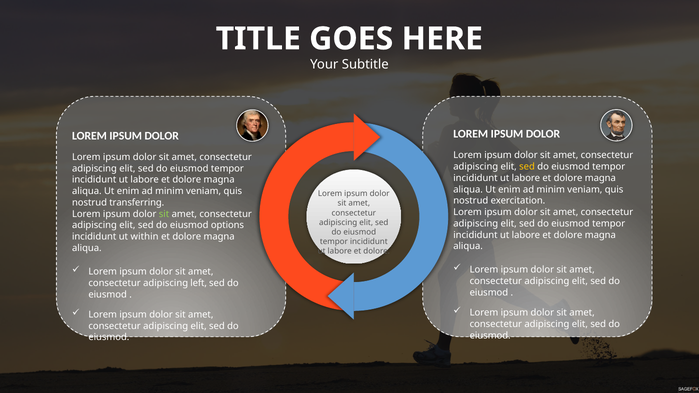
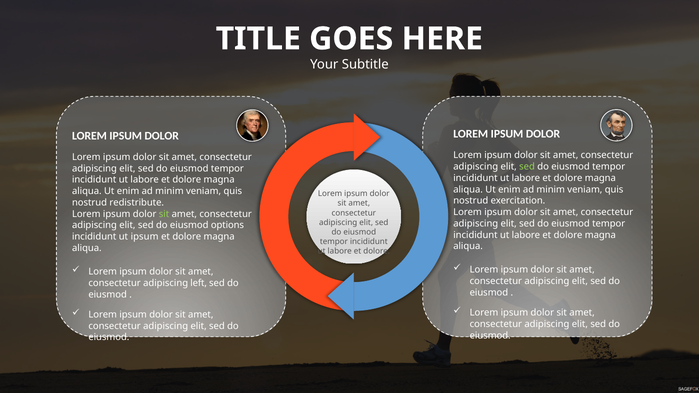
sed colour: yellow -> light green (527, 167)
transferring: transferring -> redistribute (137, 203)
ut within: within -> ipsum (145, 237)
